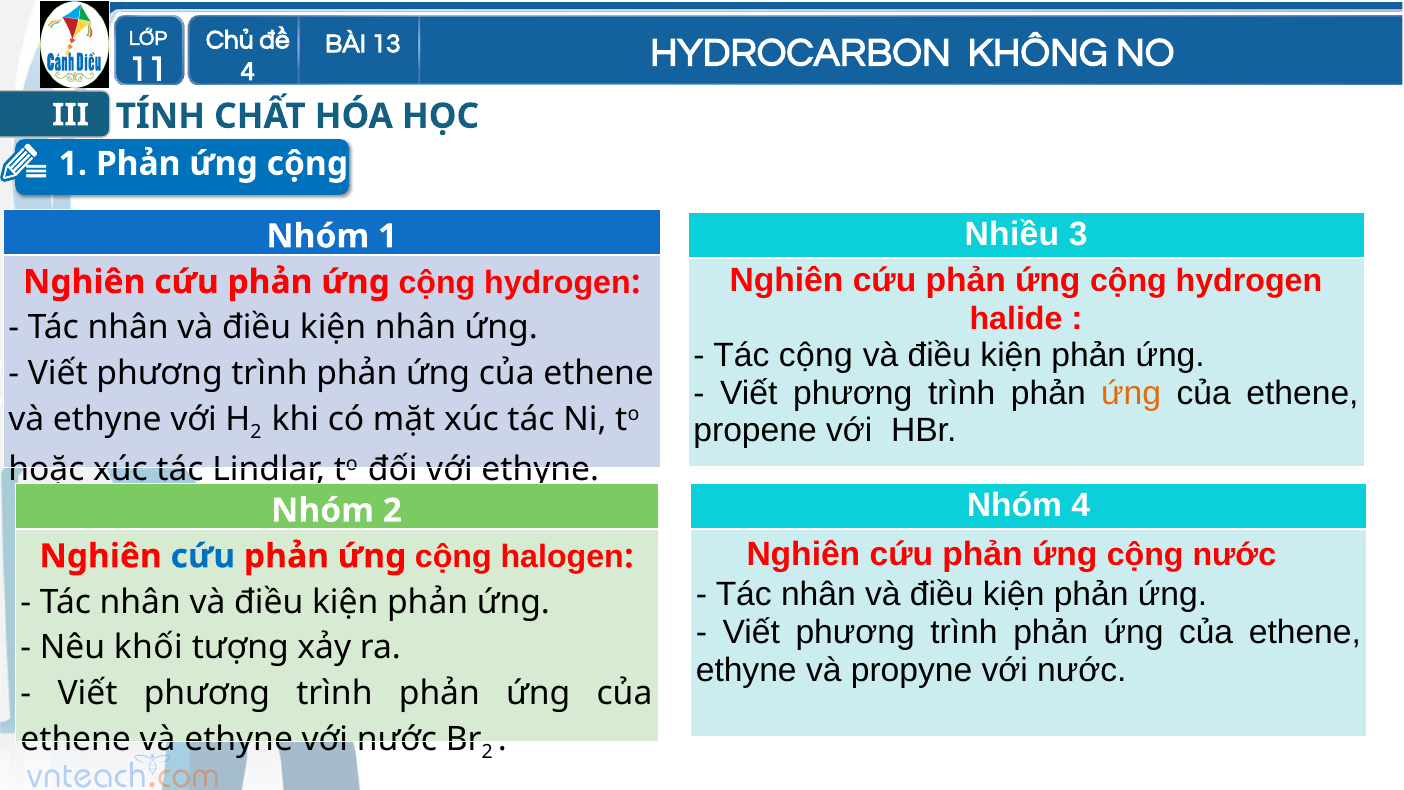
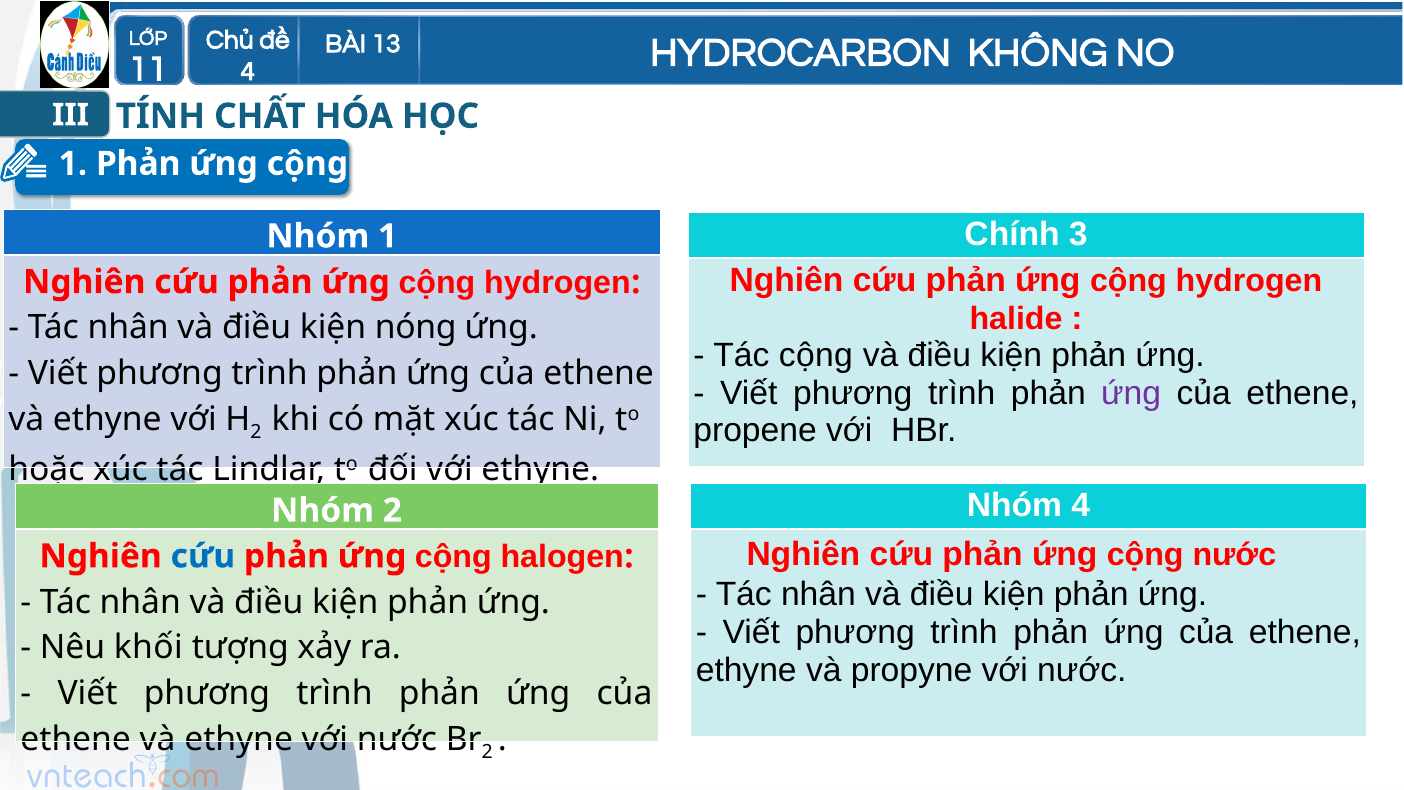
Nhiều: Nhiều -> Chính (1012, 235)
kiện nhân: nhân -> nóng (416, 328)
ứng colour: orange -> purple (1131, 393)
